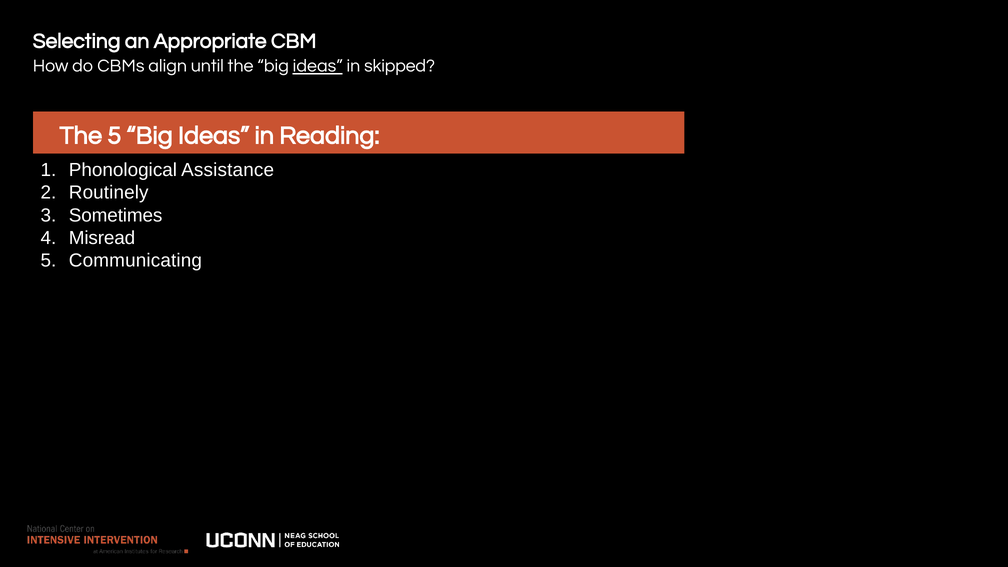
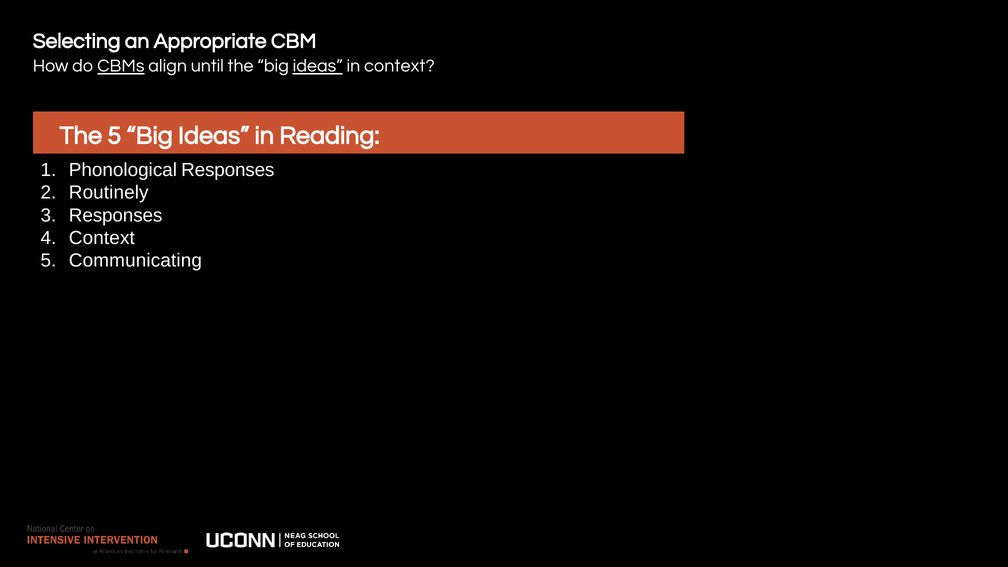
CBMs underline: none -> present (121, 66)
in skipped: skipped -> context (399, 66)
Phonological Assistance: Assistance -> Responses (228, 170)
Sometimes: Sometimes -> Responses (116, 215)
Misread: Misread -> Context (102, 238)
